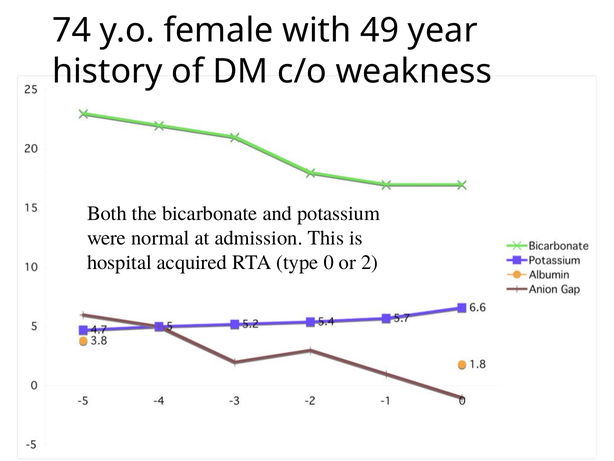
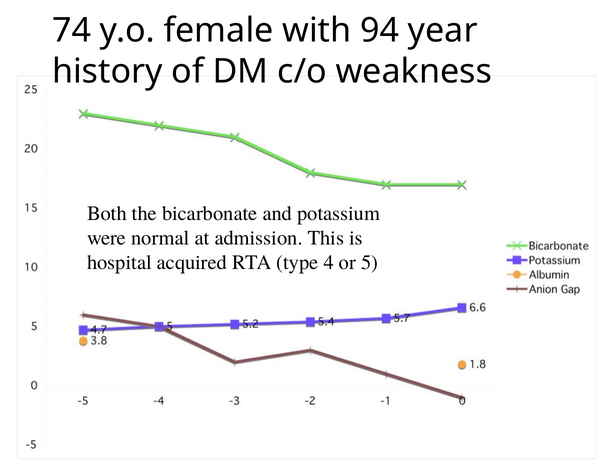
49: 49 -> 94 (380, 31)
0: 0 -> 4 (329, 262)
2: 2 -> 5 (370, 262)
